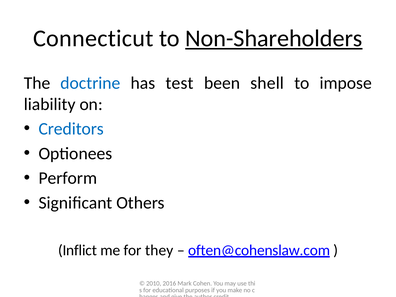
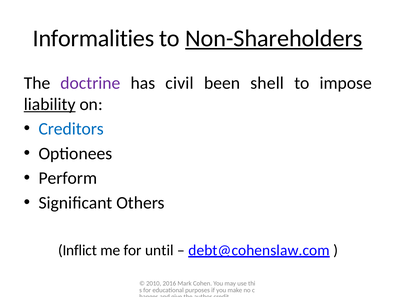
Connecticut: Connecticut -> Informalities (93, 38)
doctrine colour: blue -> purple (90, 83)
test: test -> civil (180, 83)
liability underline: none -> present (50, 104)
they: they -> until (159, 250)
often@cohenslaw.com: often@cohenslaw.com -> debt@cohenslaw.com (259, 250)
